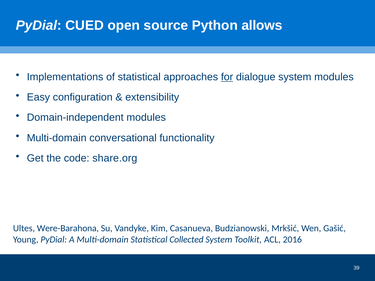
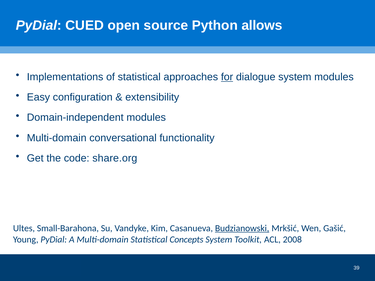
Were-Barahona: Were-Barahona -> Small-Barahona (68, 228)
Budzianowski underline: none -> present (242, 228)
Collected: Collected -> Concepts (187, 240)
2016: 2016 -> 2008 (292, 240)
